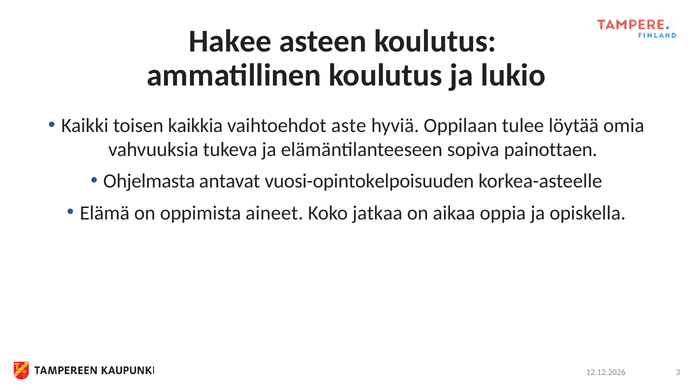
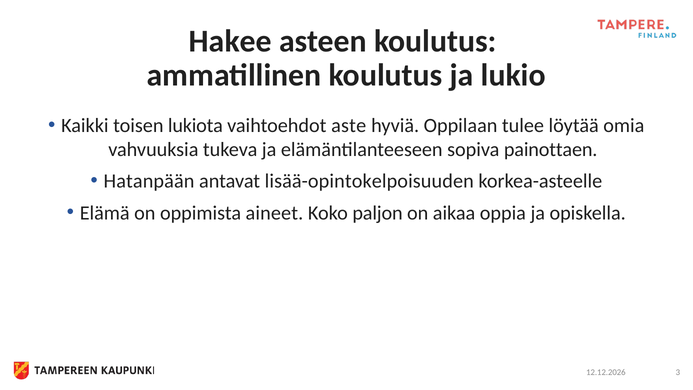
kaikkia: kaikkia -> lukiota (195, 125)
Ohjelmasta: Ohjelmasta -> Hatanpään (149, 181)
vuosi-opintokelpoisuuden: vuosi-opintokelpoisuuden -> lisää-opintokelpoisuuden (369, 181)
jatkaa: jatkaa -> paljon (378, 213)
